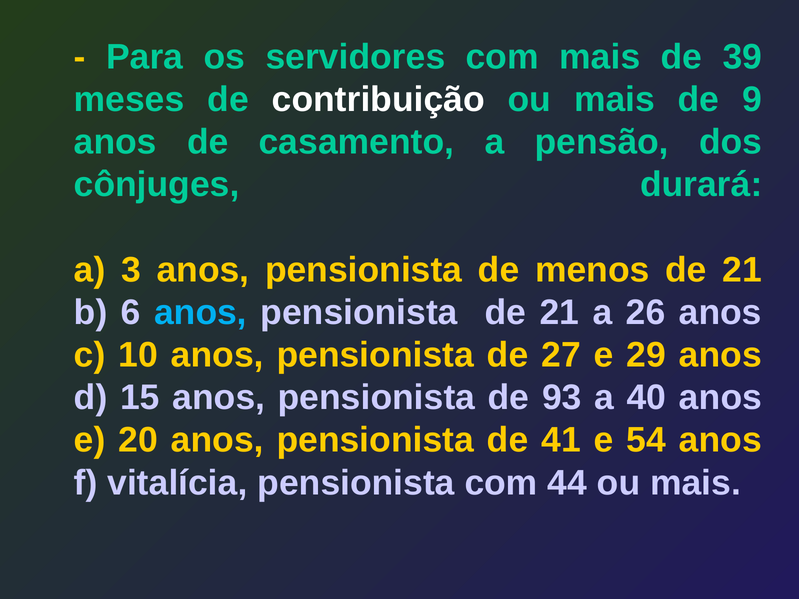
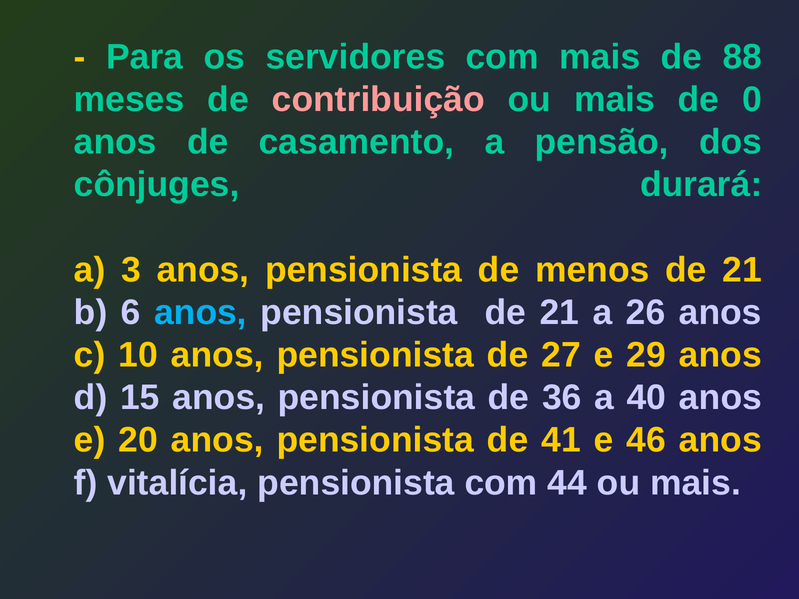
39: 39 -> 88 (742, 57)
contribuição colour: white -> pink (378, 99)
9: 9 -> 0 (752, 99)
93: 93 -> 36 (562, 398)
54: 54 -> 46 (646, 440)
